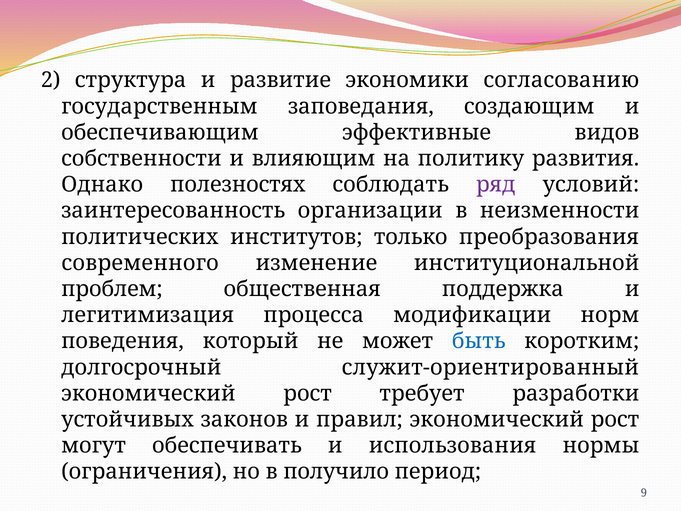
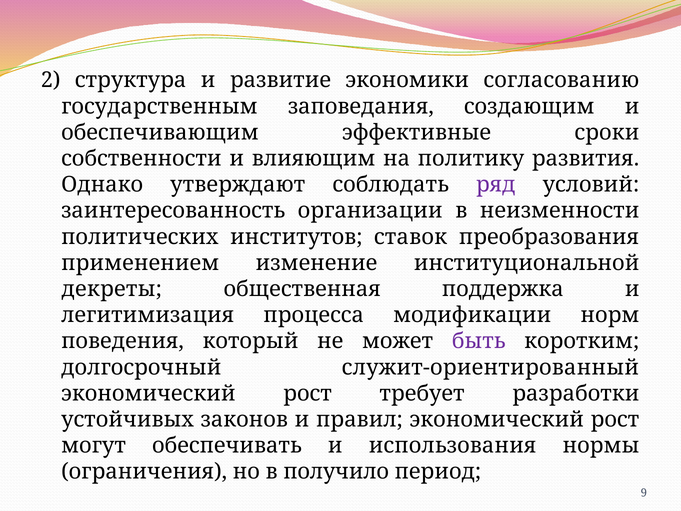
видов: видов -> сроки (607, 132)
полезностях: полезностях -> утверждают (238, 185)
только: только -> ставок (411, 237)
современного: современного -> применением (140, 263)
проблем: проблем -> декреты (112, 289)
быть colour: blue -> purple (479, 341)
